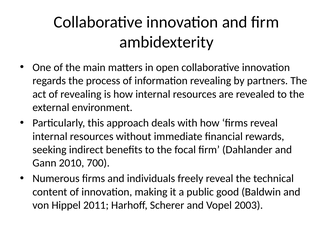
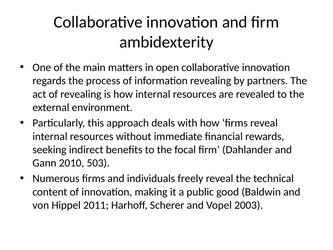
700: 700 -> 503 (98, 163)
